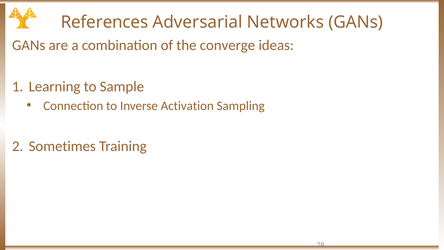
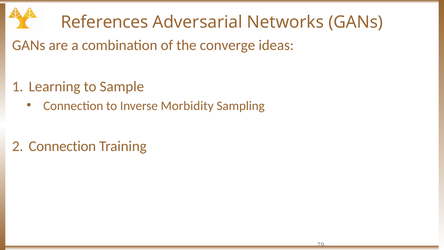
Activation: Activation -> Morbidity (187, 106)
Sometimes: Sometimes -> Connection (62, 146)
